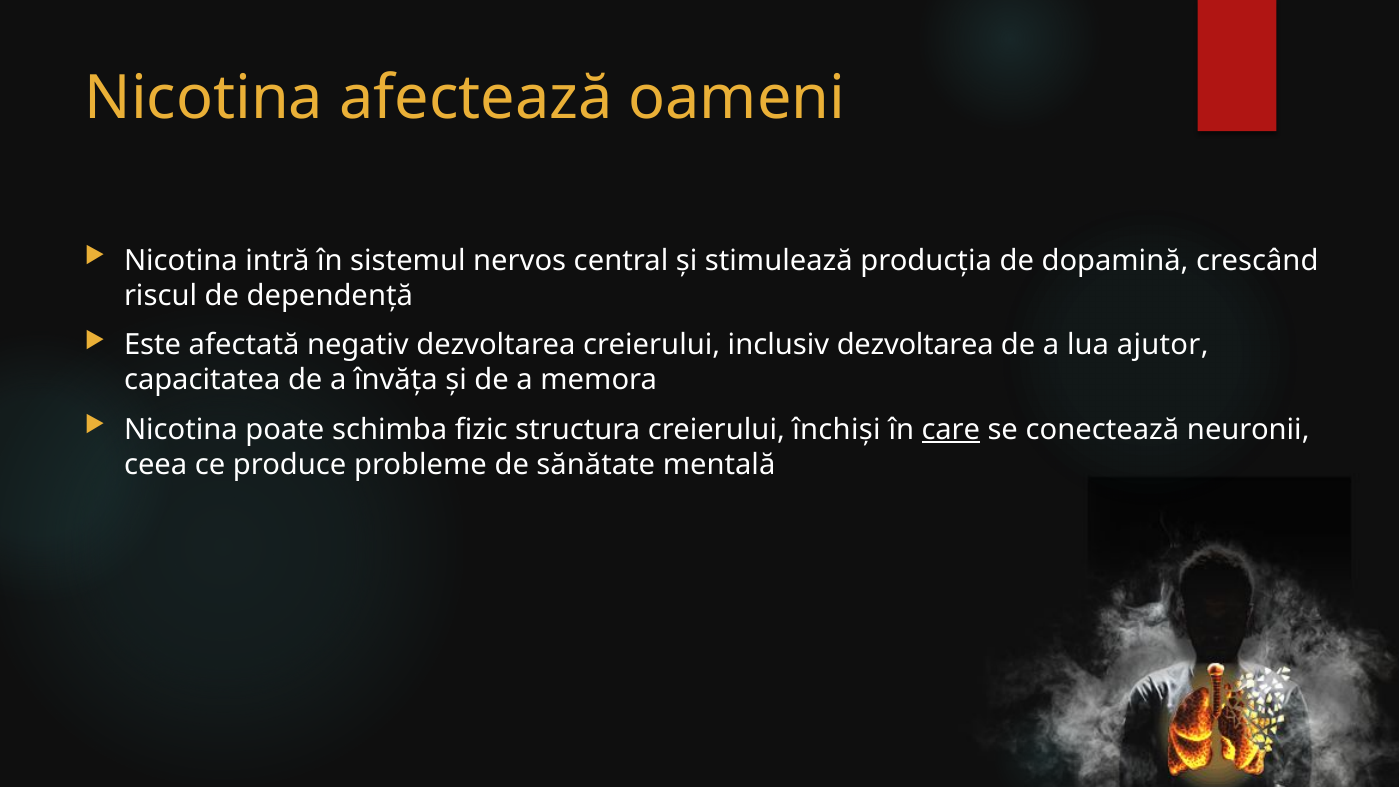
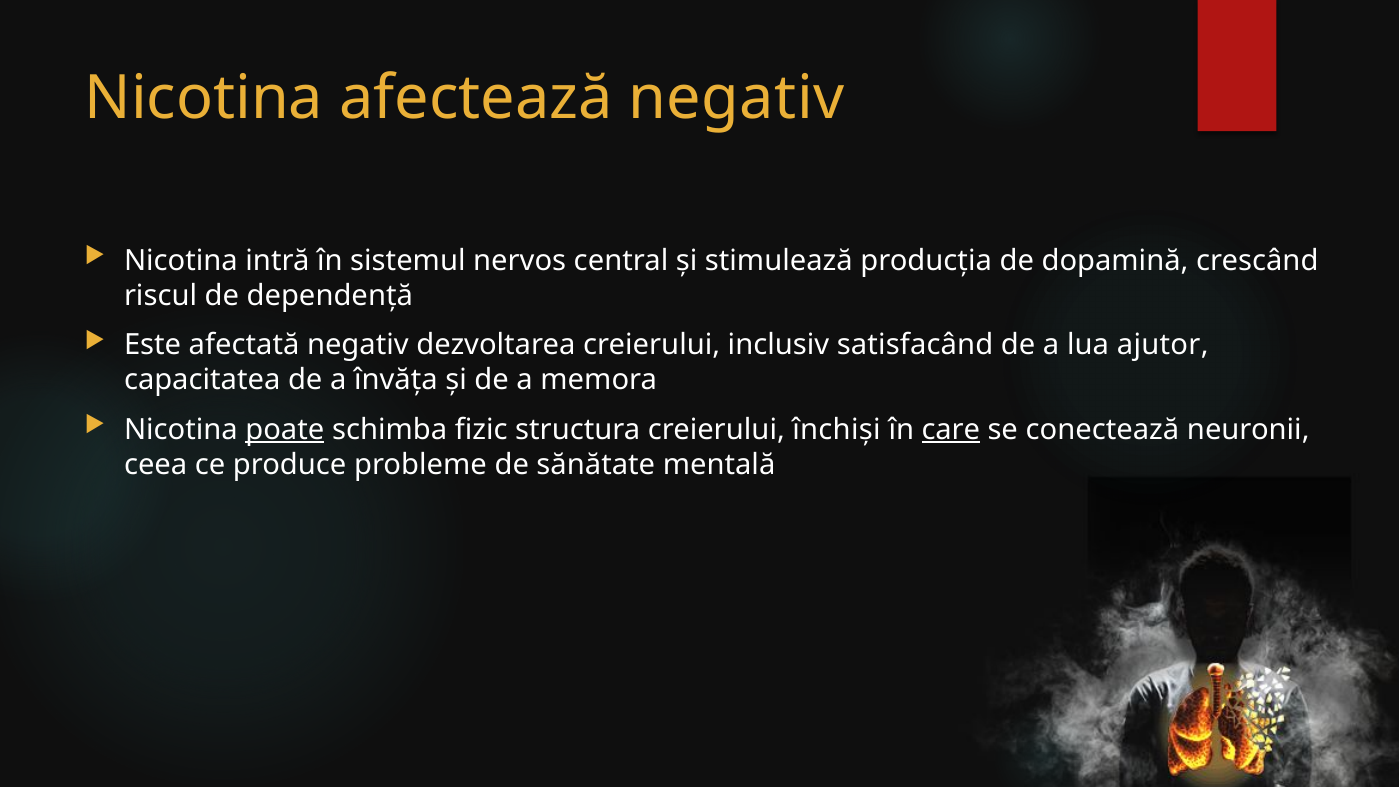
afectează oameni: oameni -> negativ (737, 98)
inclusiv dezvoltarea: dezvoltarea -> satisfacând (915, 345)
poate underline: none -> present (285, 429)
